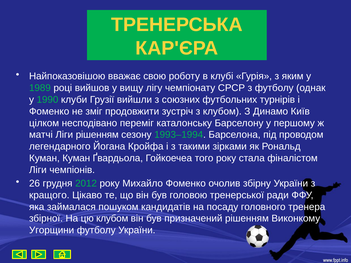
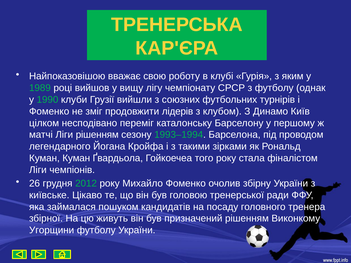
зустріч: зустріч -> лідерів (178, 111)
кращого: кращого -> київське (49, 195)
цю клубом: клубом -> живуть (112, 219)
